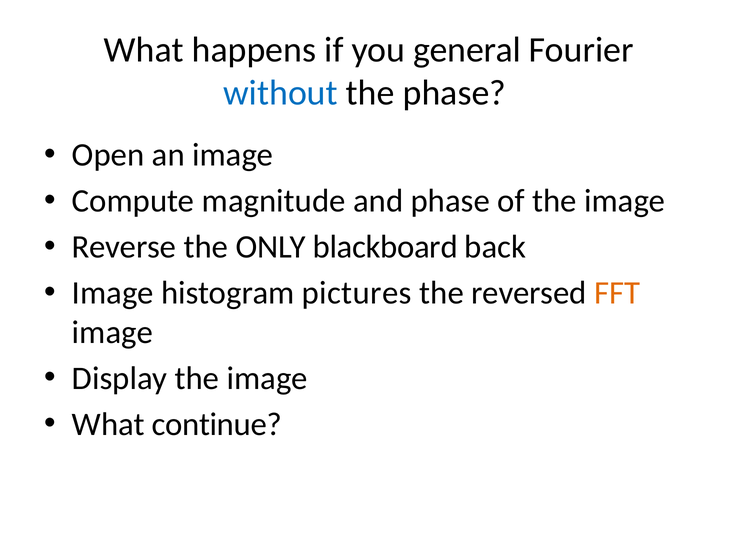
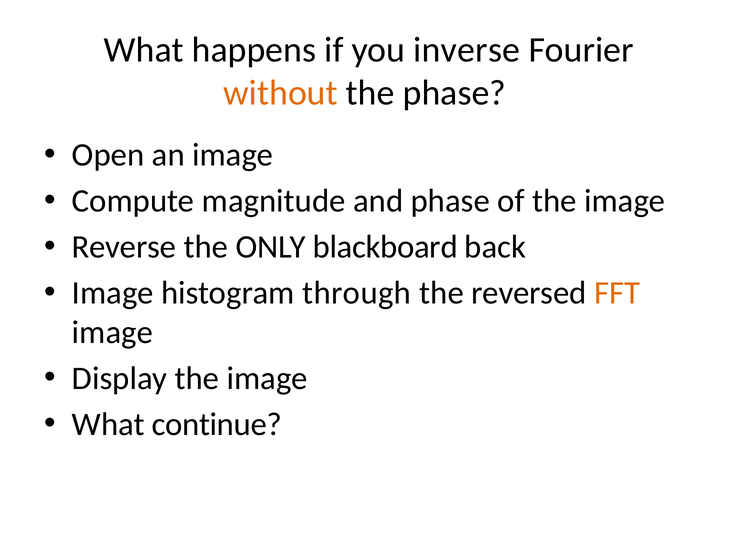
general: general -> inverse (467, 50)
without colour: blue -> orange (281, 93)
pictures: pictures -> through (357, 293)
